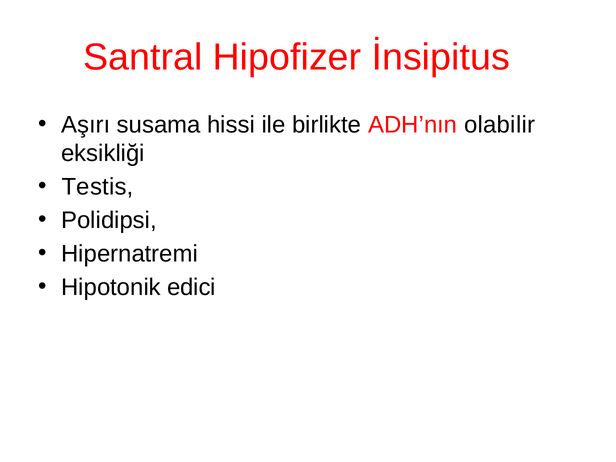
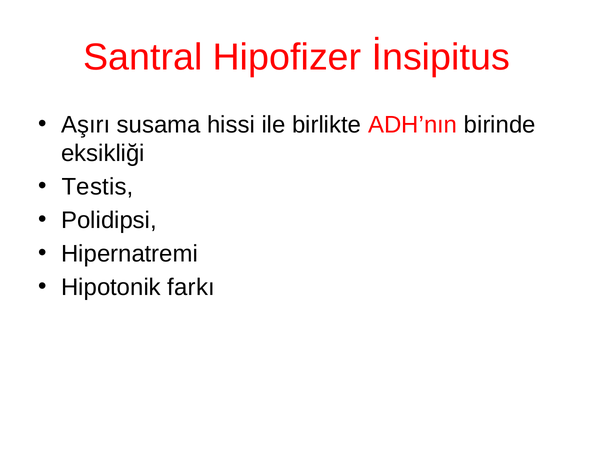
olabilir: olabilir -> birinde (500, 125)
edici: edici -> farkı (191, 287)
